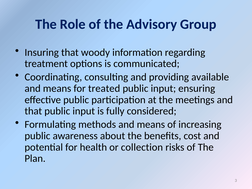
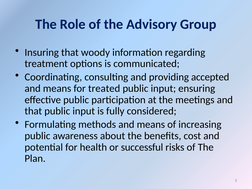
available: available -> accepted (210, 77)
collection: collection -> successful (142, 147)
